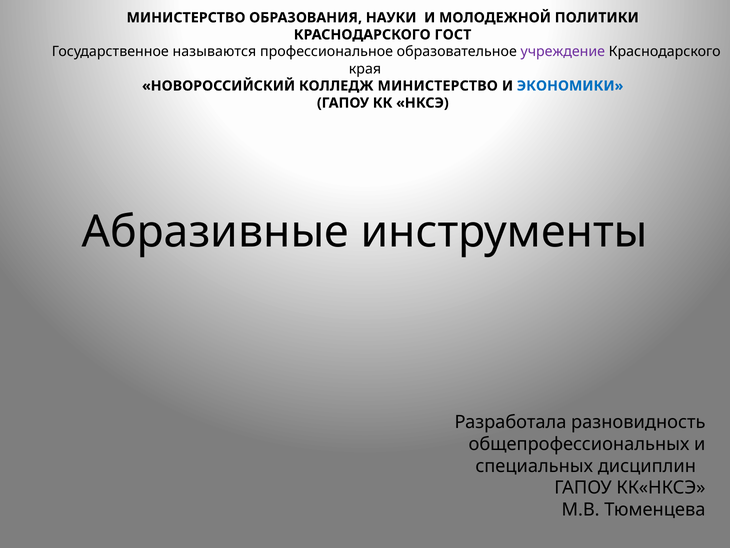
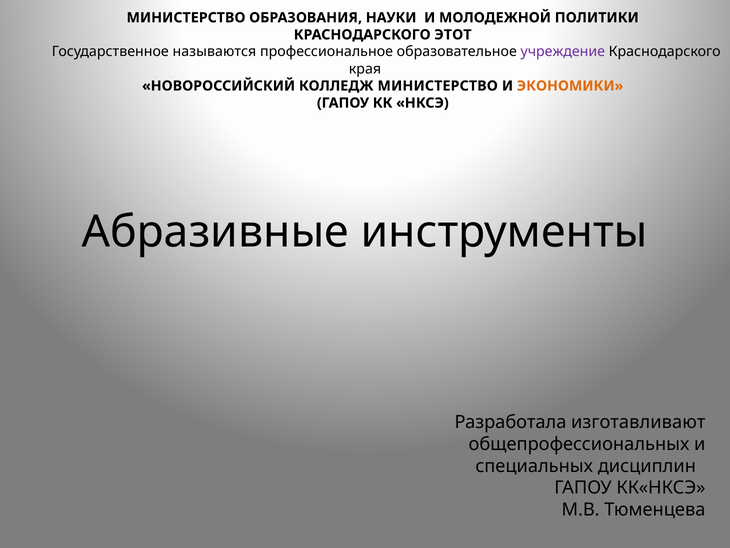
ГОСТ: ГОСТ -> ЭТОТ (453, 35)
ЭКОНОМИКИ colour: blue -> orange (570, 86)
разновидность: разновидность -> изготавливают (638, 422)
